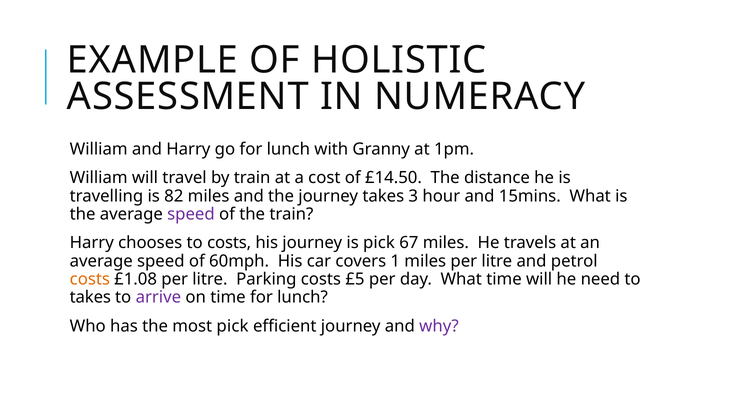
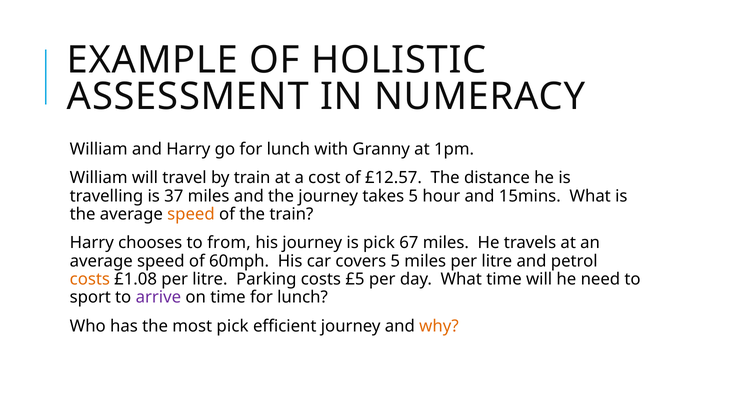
£14.50: £14.50 -> £12.57 (393, 178)
82: 82 -> 37 (174, 196)
takes 3: 3 -> 5 (413, 196)
speed colour: purple -> orange (191, 214)
to costs: costs -> from (229, 243)
covers 1: 1 -> 5 (395, 261)
takes: takes -> sport (90, 297)
why colour: purple -> orange (439, 326)
